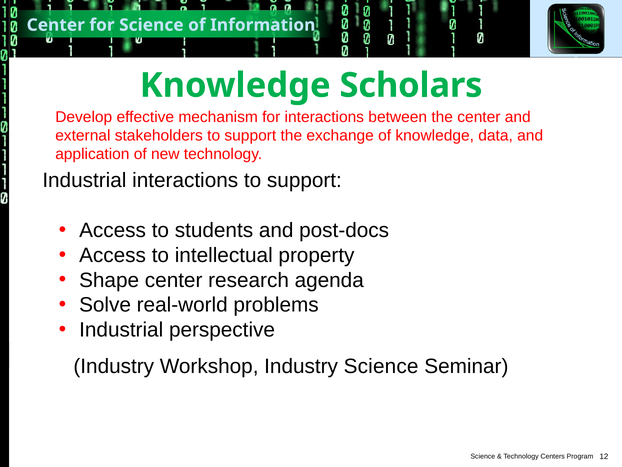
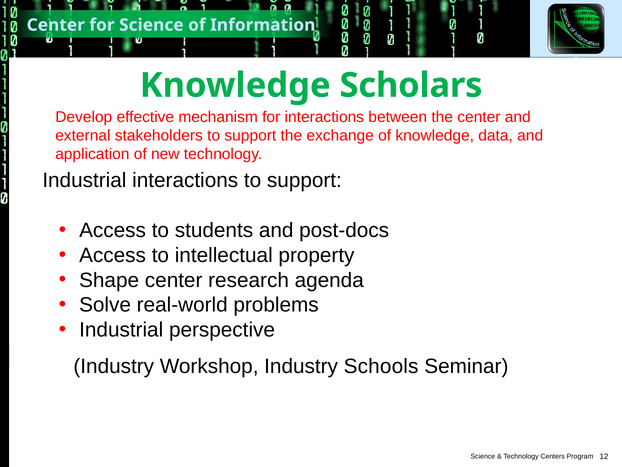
Industry Science: Science -> Schools (381, 366)
